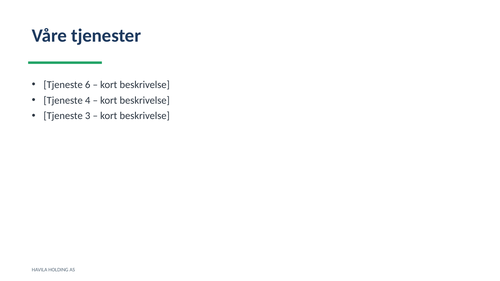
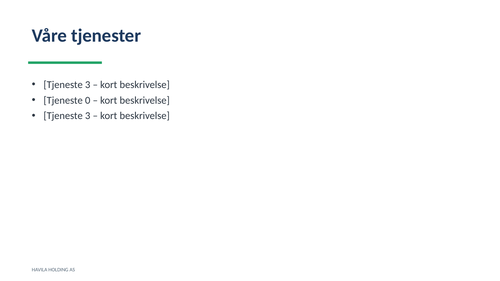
6: 6 -> 3 (88, 85)
4: 4 -> 0 (88, 100)
